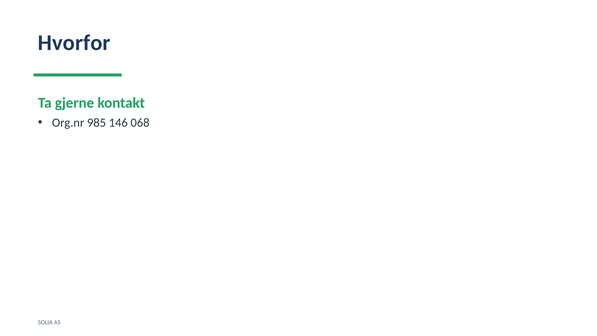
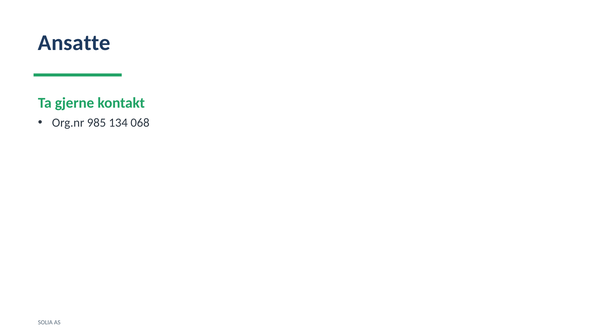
Hvorfor: Hvorfor -> Ansatte (74, 43)
146: 146 -> 134 (118, 123)
